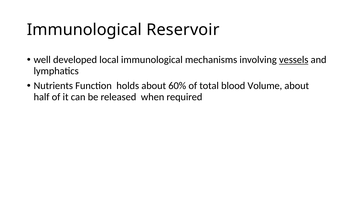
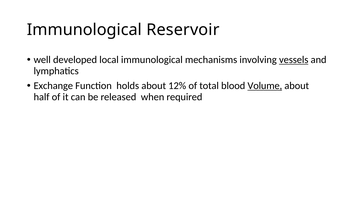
Nutrients: Nutrients -> Exchange (53, 86)
60%: 60% -> 12% (177, 86)
Volume underline: none -> present (265, 86)
